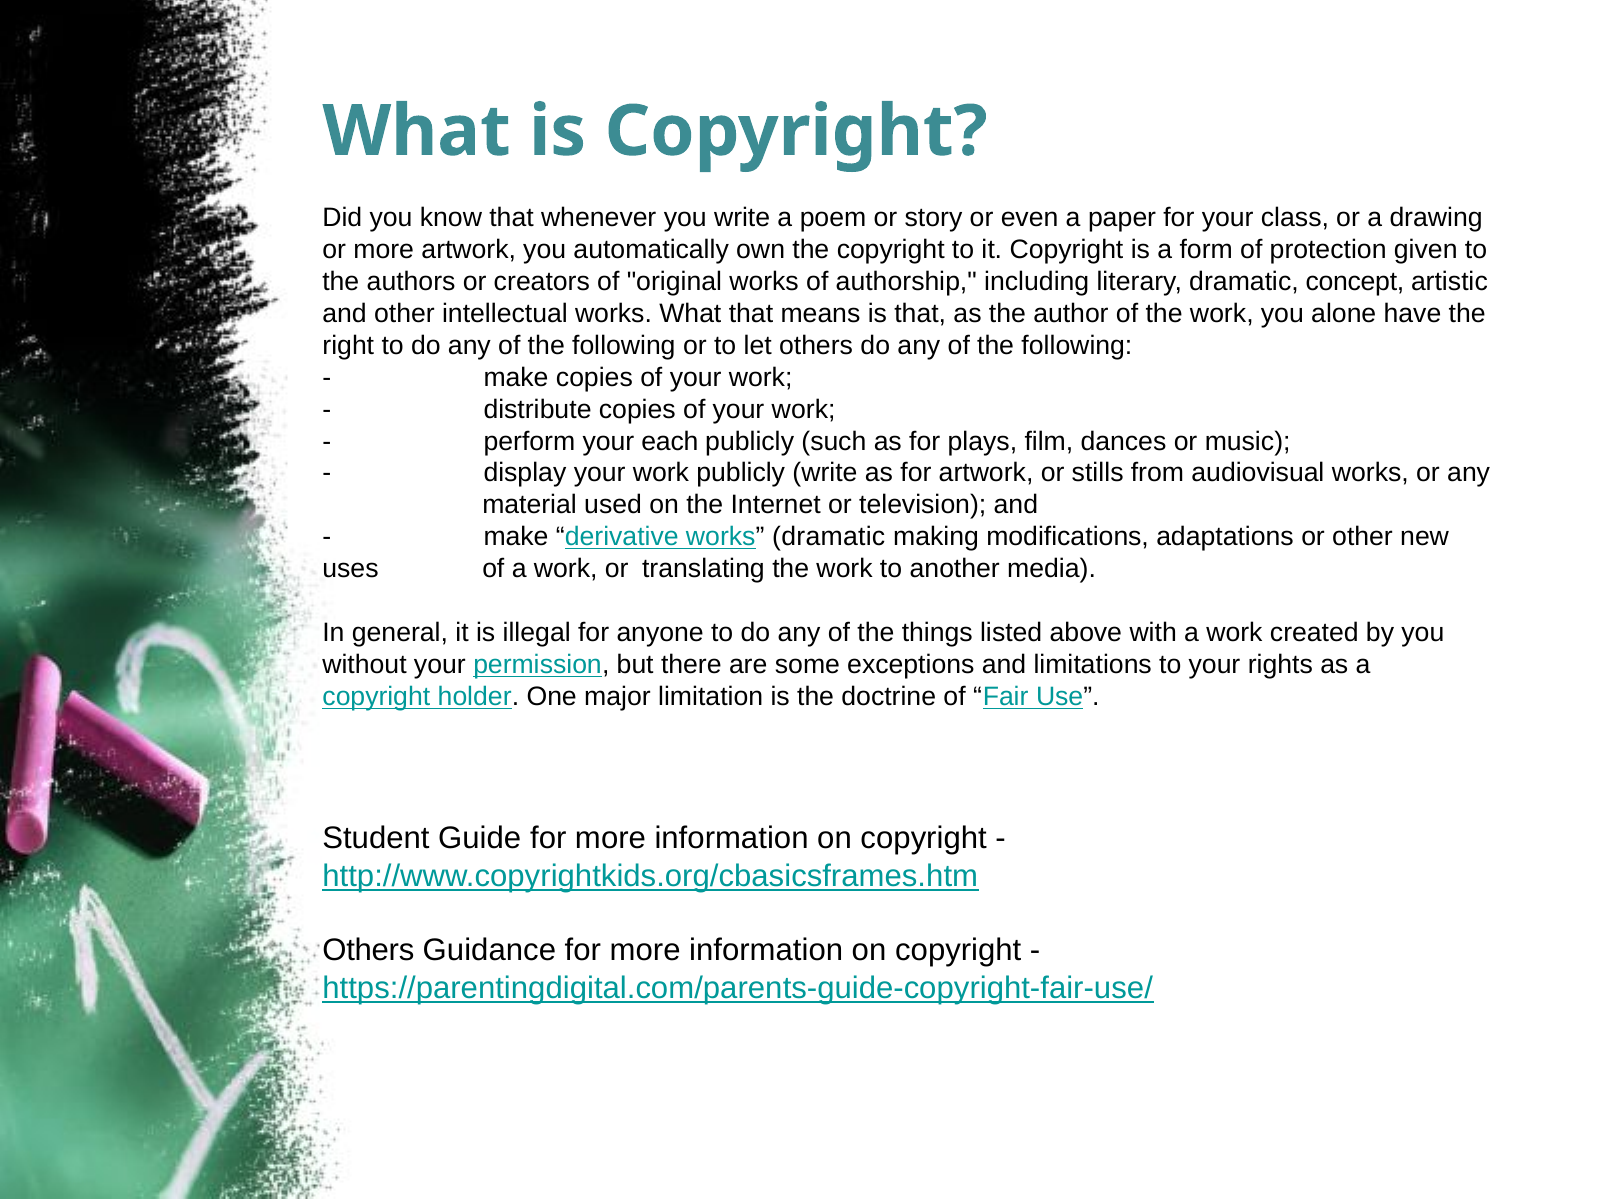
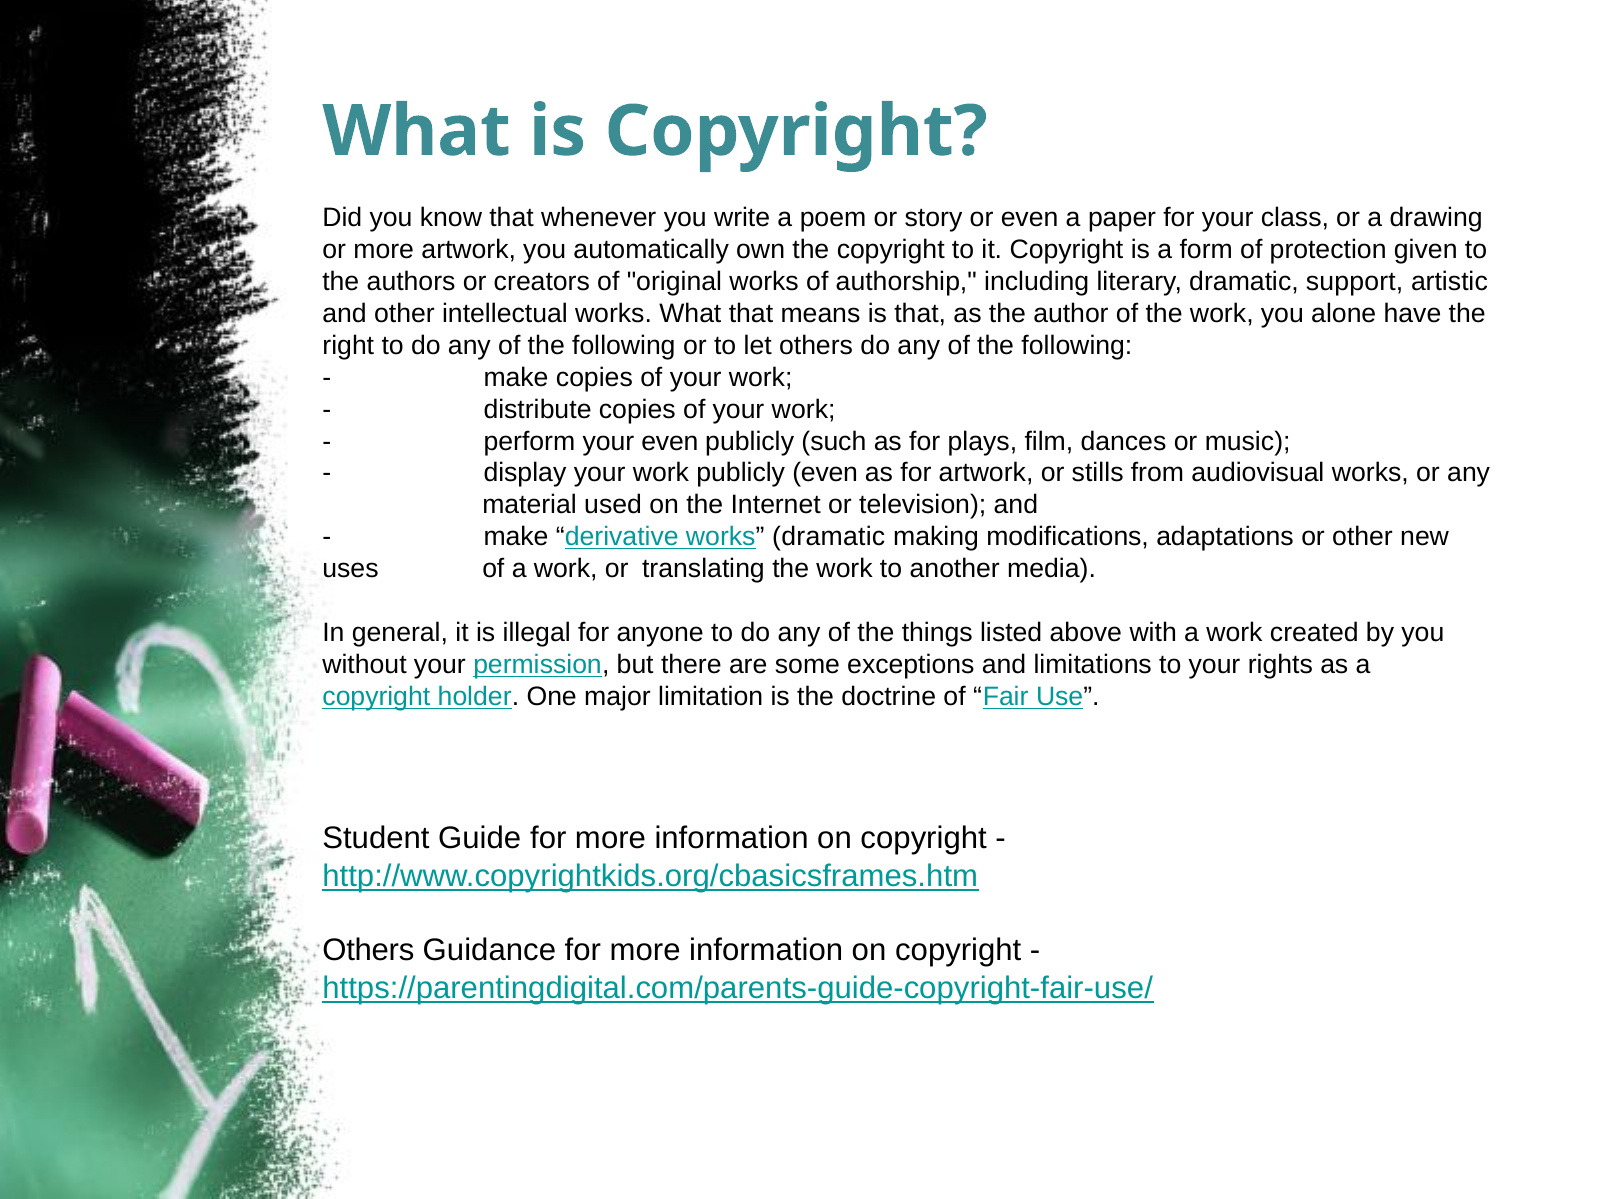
concept: concept -> support (1355, 281)
your each: each -> even (670, 441)
publicly write: write -> even (825, 473)
